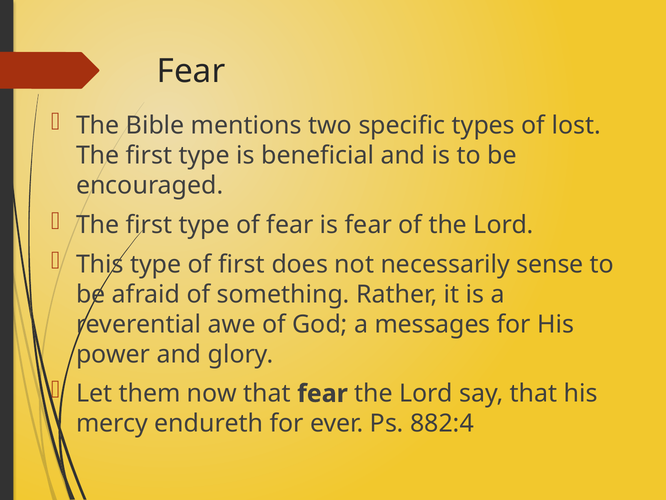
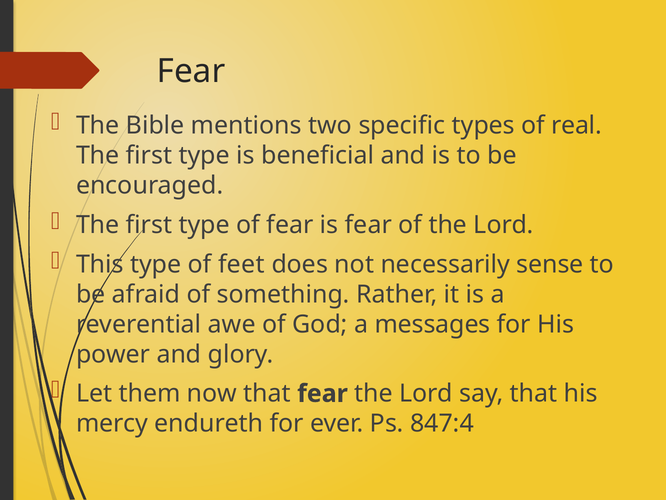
lost: lost -> real (577, 126)
of first: first -> feet (241, 264)
882:4: 882:4 -> 847:4 (442, 423)
